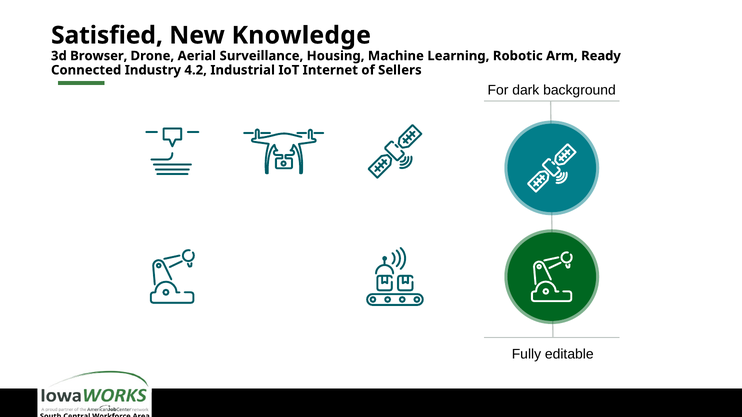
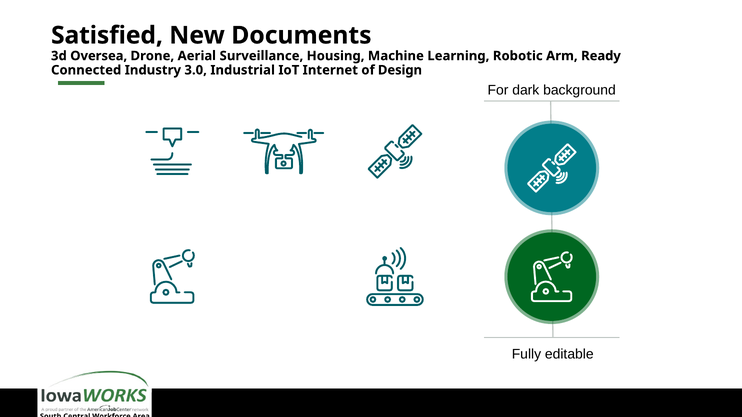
Knowledge: Knowledge -> Documents (301, 35)
Browser: Browser -> Oversea (99, 56)
4.2: 4.2 -> 3.0 (196, 70)
Sellers: Sellers -> Design (400, 70)
